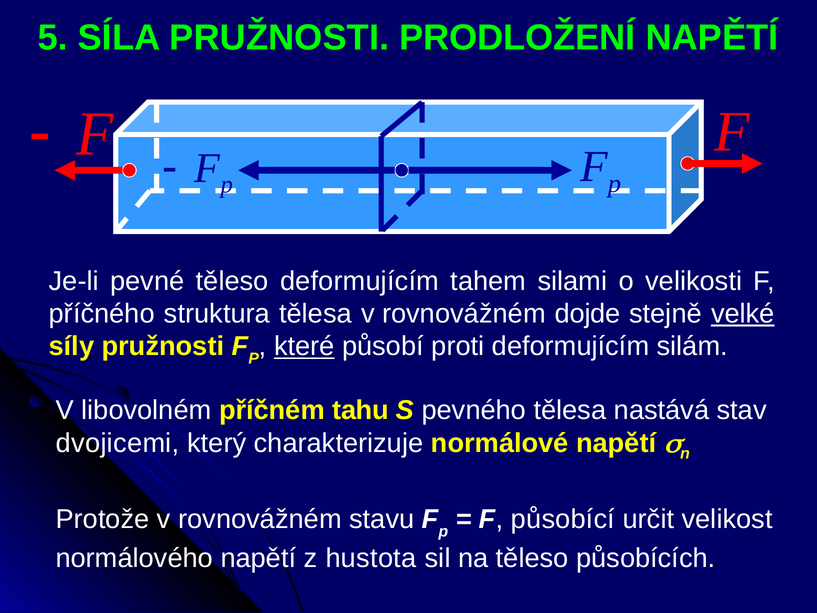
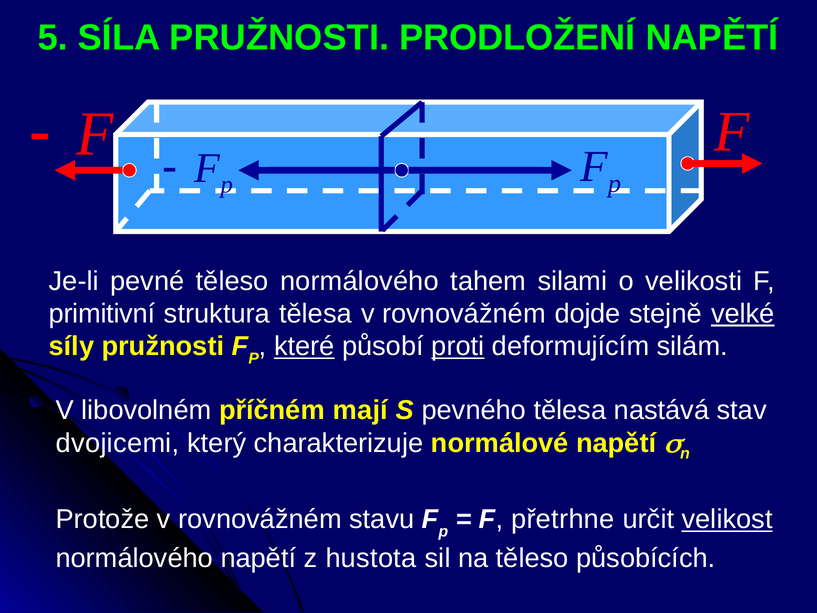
těleso deformujícím: deformujícím -> normálového (360, 281)
příčného: příčného -> primitivní (102, 314)
proti underline: none -> present (458, 346)
tahu: tahu -> mají (360, 410)
působící: působící -> přetrhne (563, 519)
velikost underline: none -> present (727, 519)
